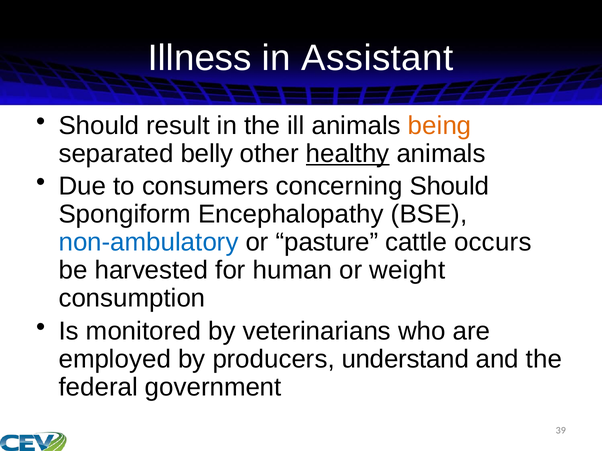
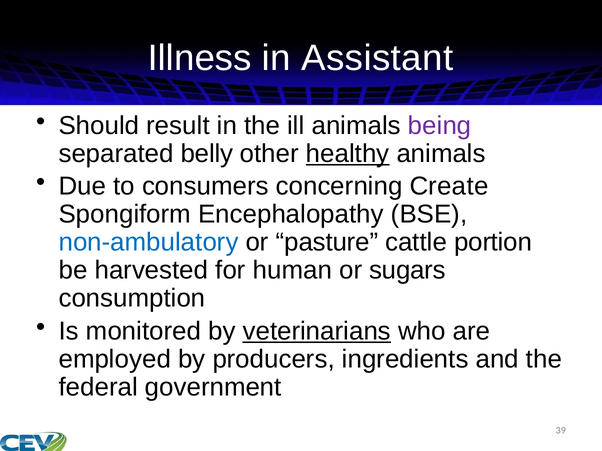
being colour: orange -> purple (440, 126)
concerning Should: Should -> Create (449, 187)
occurs: occurs -> portion (493, 243)
weight: weight -> sugars (408, 271)
veterinarians underline: none -> present (317, 331)
understand: understand -> ingredients (405, 359)
